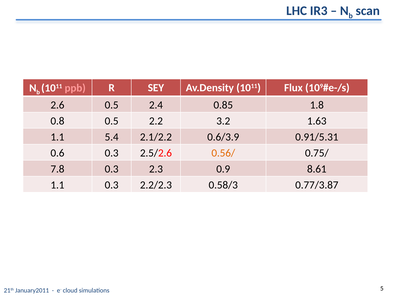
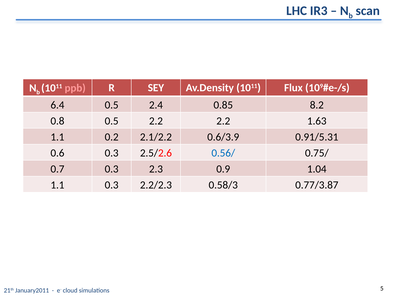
2.6: 2.6 -> 6.4 (57, 105)
1.8: 1.8 -> 8.2 (317, 105)
2.2 3.2: 3.2 -> 2.2 (223, 121)
5.4: 5.4 -> 0.2 (112, 137)
0.56/ colour: orange -> blue (223, 153)
7.8: 7.8 -> 0.7 (57, 169)
8.61: 8.61 -> 1.04 (317, 169)
